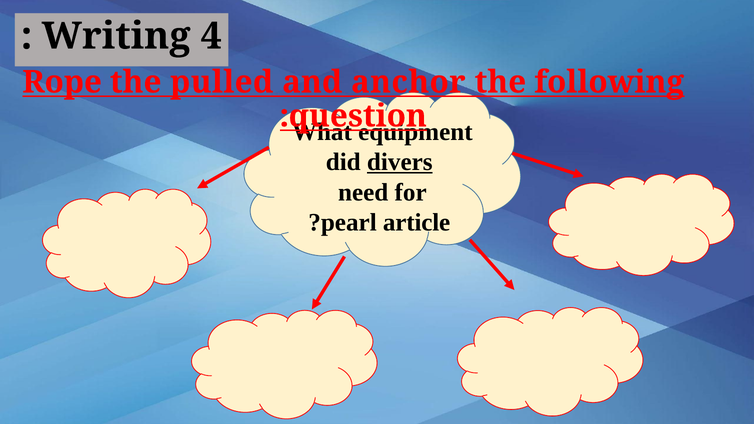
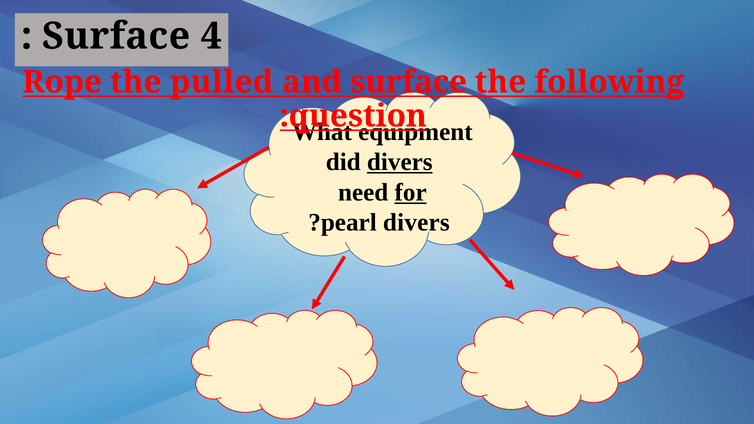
Writing: Writing -> Surface (116, 36)
and anchor: anchor -> surface (409, 82)
for underline: none -> present (411, 192)
pearl article: article -> divers (416, 223)
